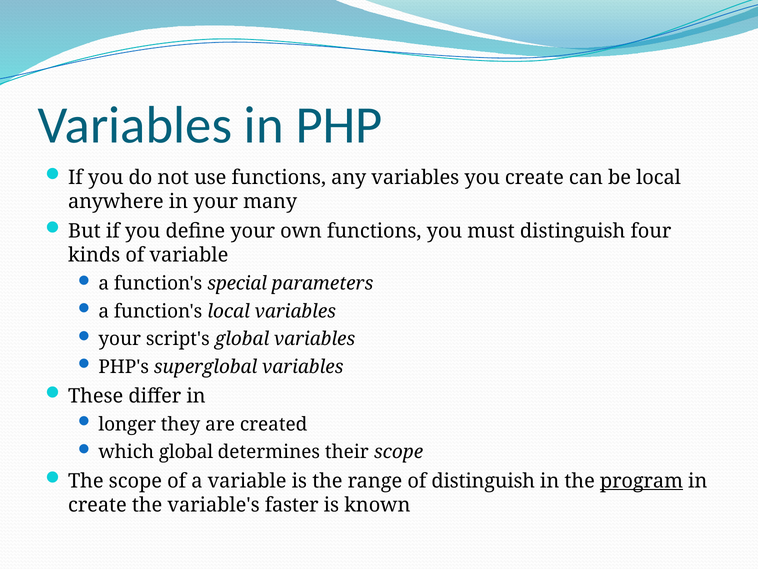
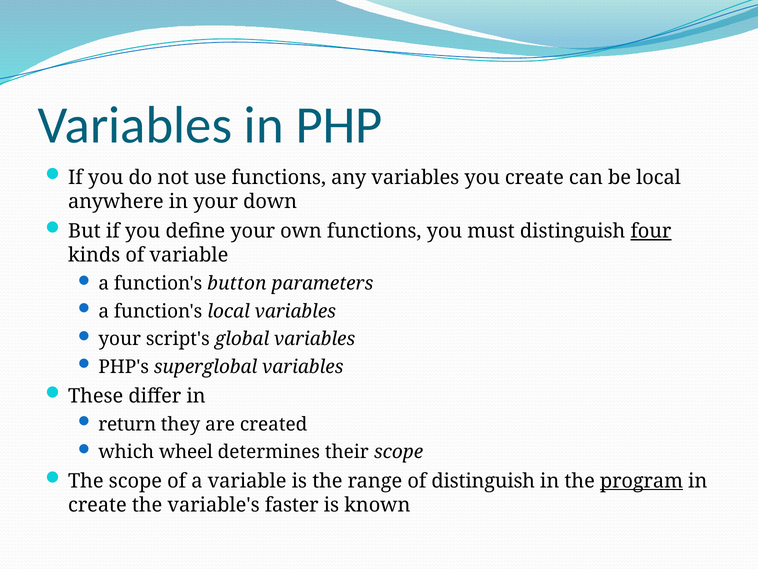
many: many -> down (270, 202)
four underline: none -> present (651, 231)
special: special -> button (237, 283)
longer: longer -> return (127, 424)
which global: global -> wheel (186, 452)
